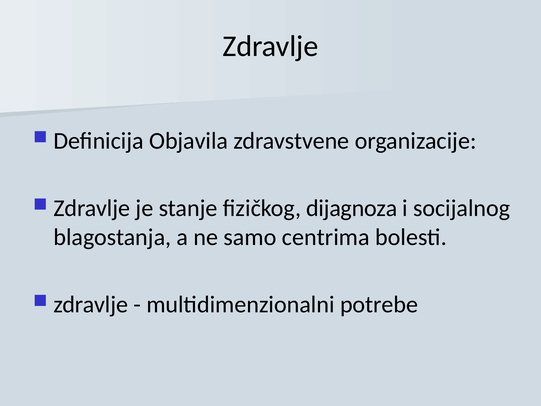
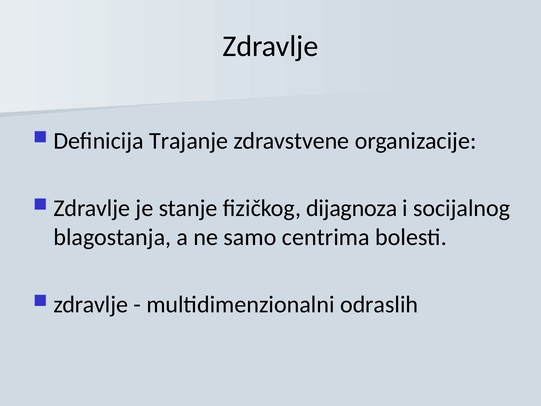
Objavila: Objavila -> Trajanje (189, 141)
potrebe: potrebe -> odraslih (379, 304)
